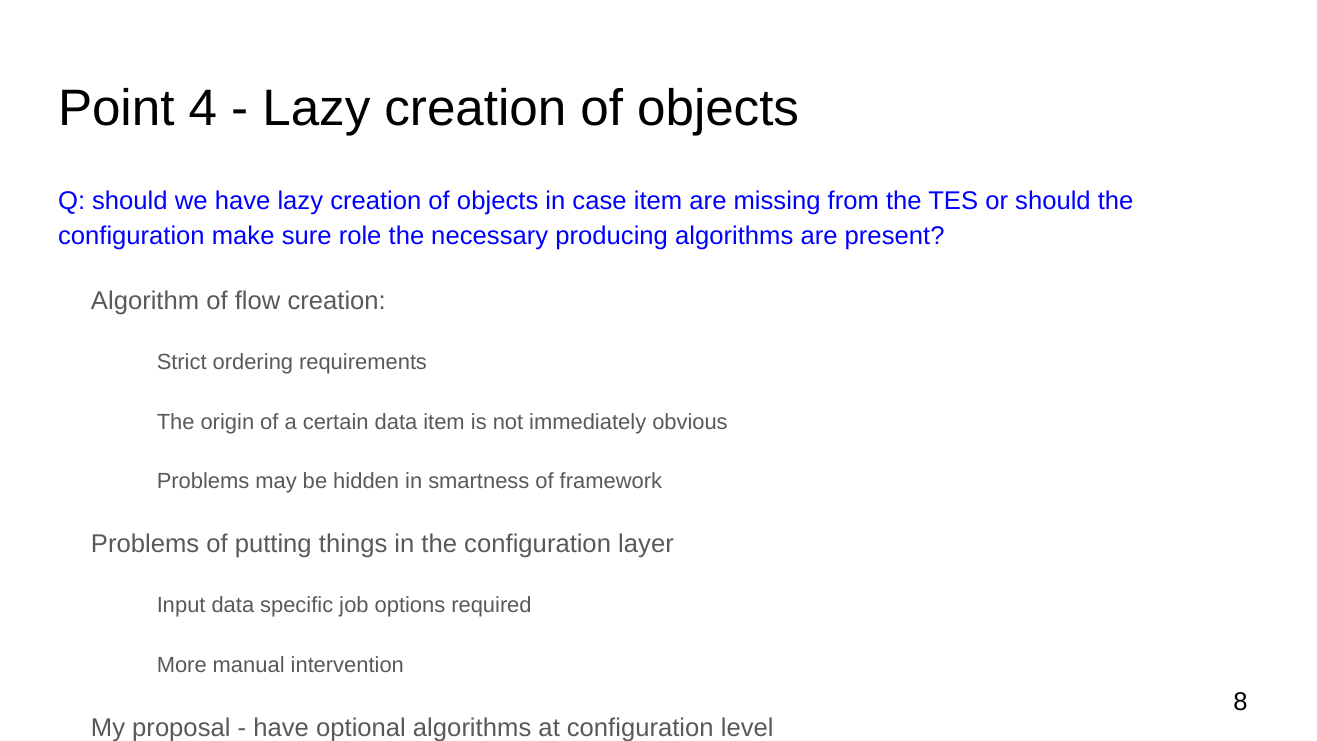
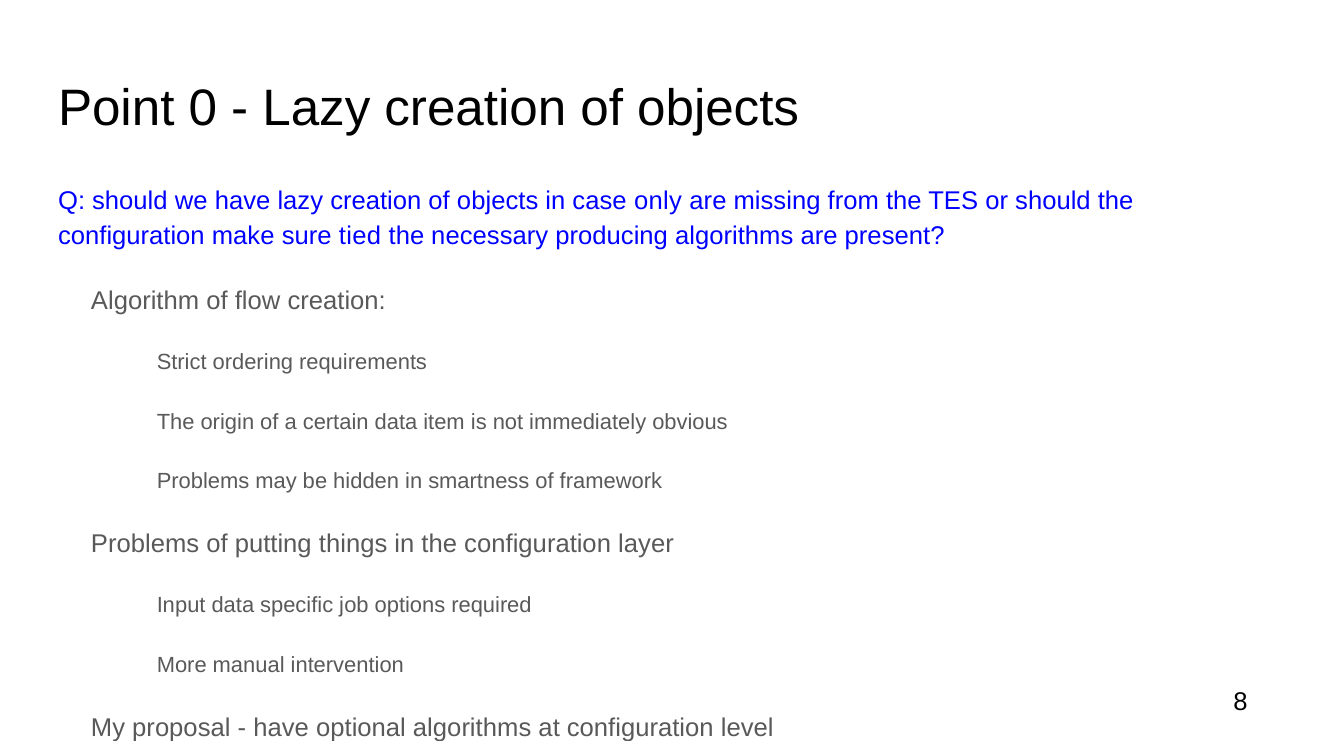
4: 4 -> 0 (203, 109)
case item: item -> only (658, 201)
role: role -> tied (360, 236)
